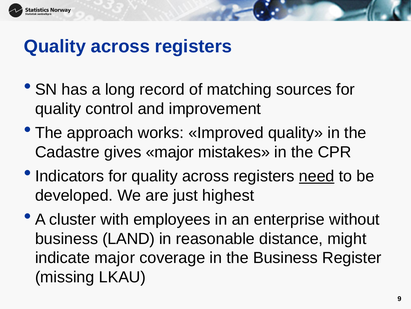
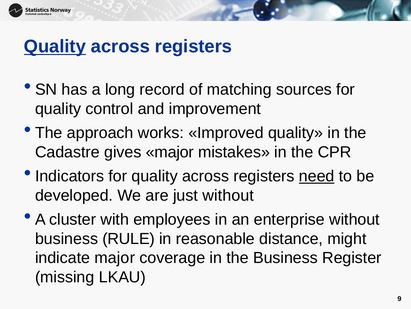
Quality underline: none -> present (55, 46)
just highest: highest -> without (228, 195)
LAND: LAND -> RULE (129, 238)
